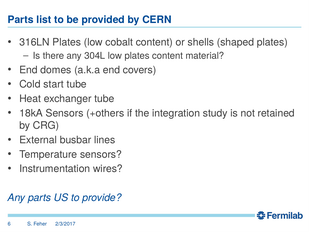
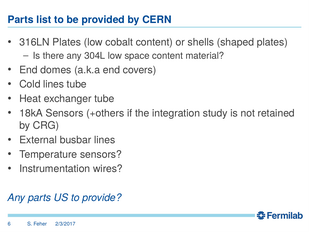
low plates: plates -> space (137, 56)
Cold start: start -> lines (54, 84)
